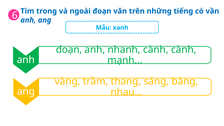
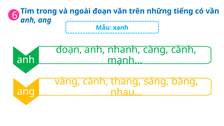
nhanh cành: cành -> càng (156, 50)
vàng trầm: trầm -> cành (96, 81)
